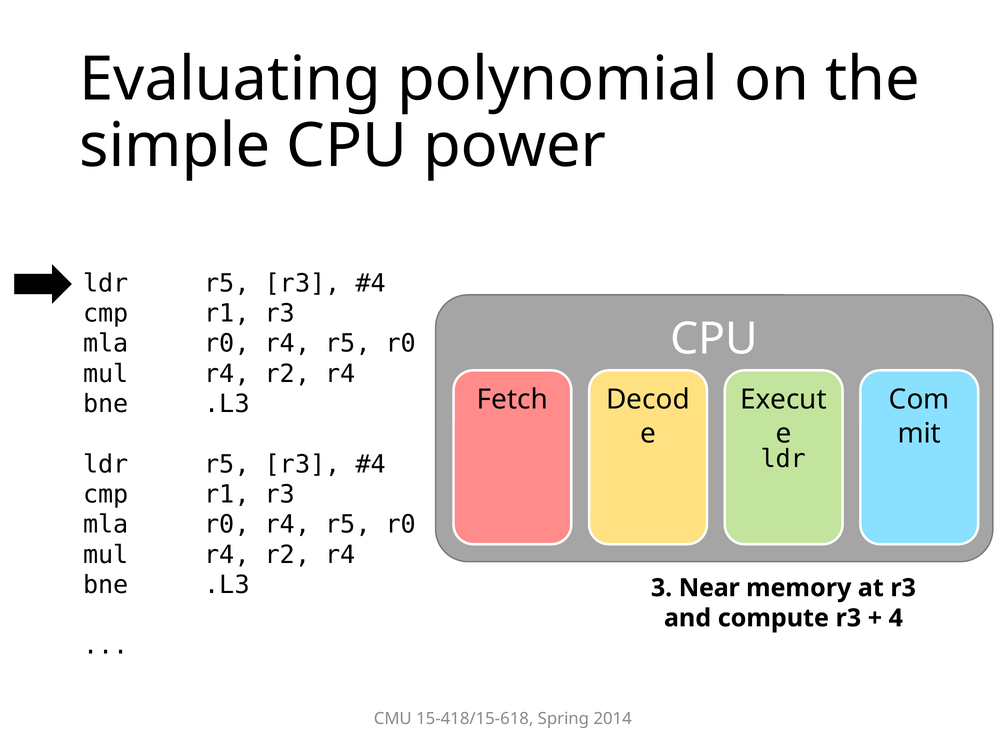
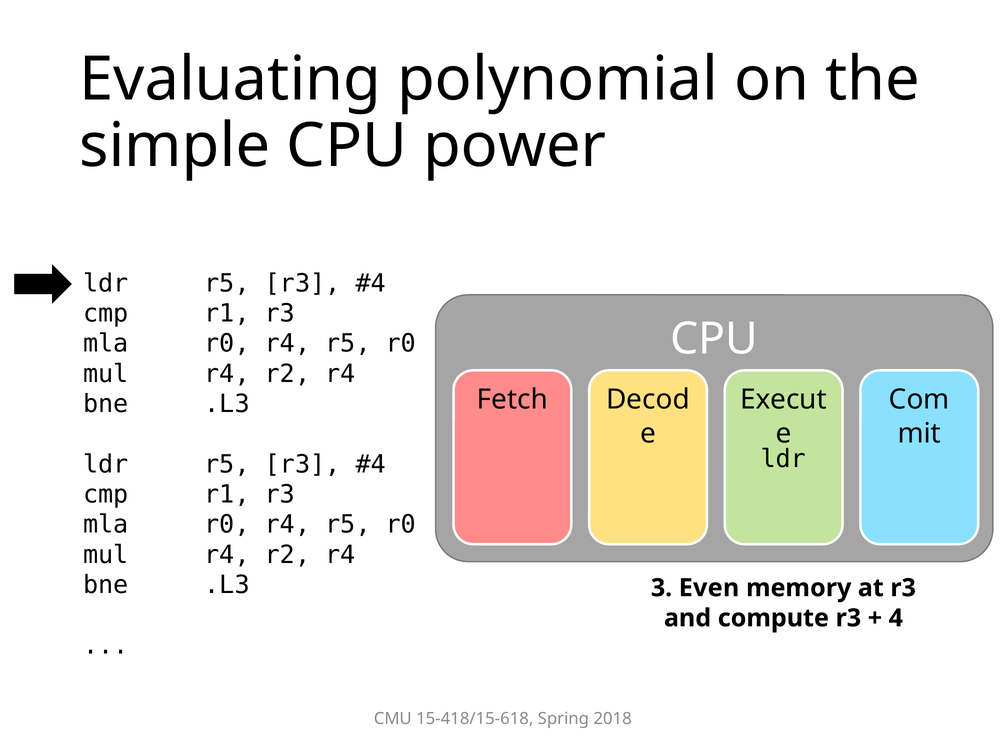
Near: Near -> Even (709, 588)
2014: 2014 -> 2018 (613, 719)
